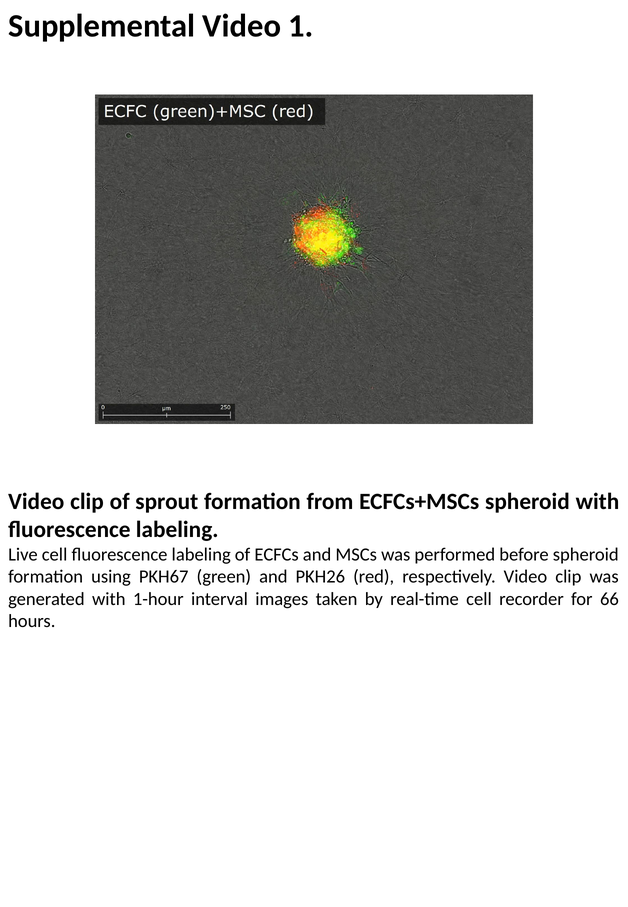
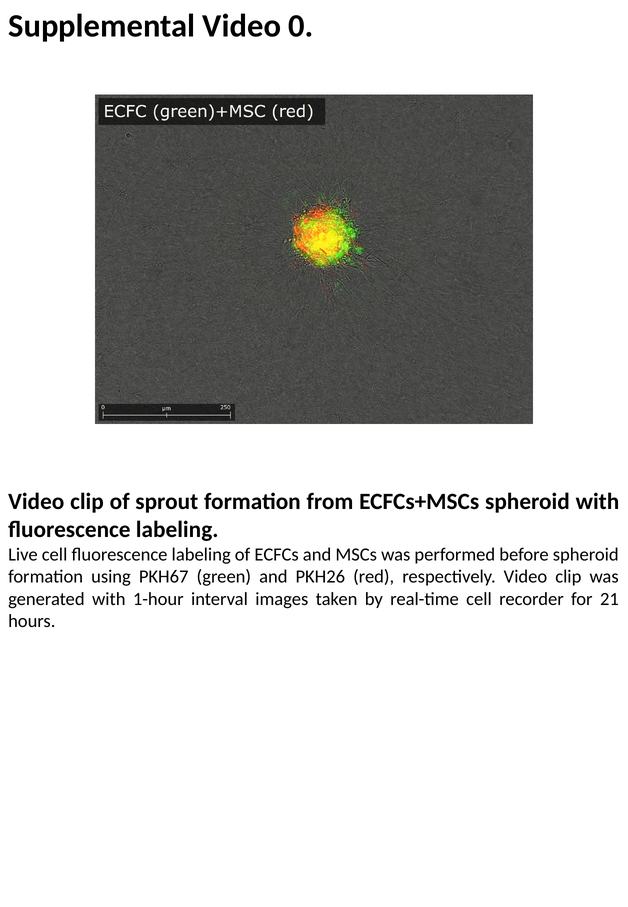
1: 1 -> 0 (301, 26)
66: 66 -> 21 (609, 599)
